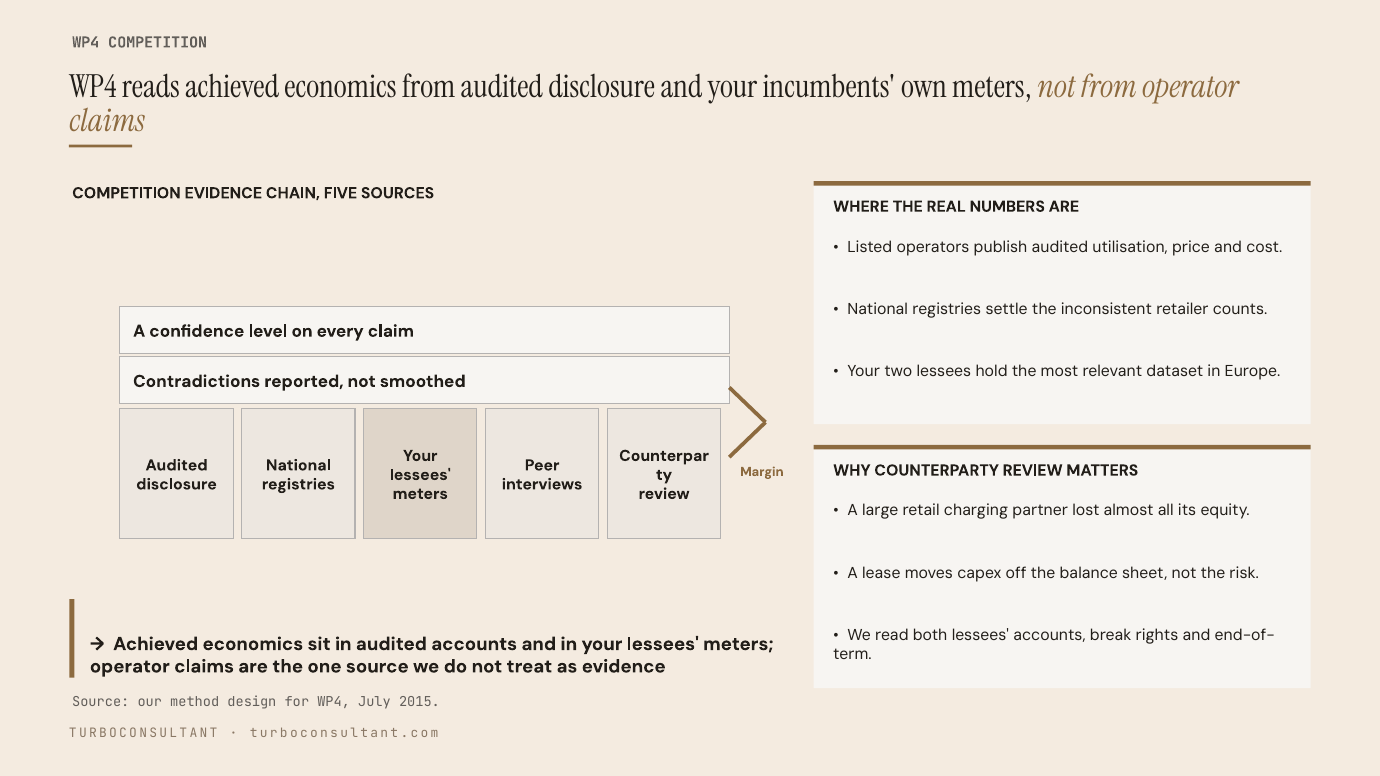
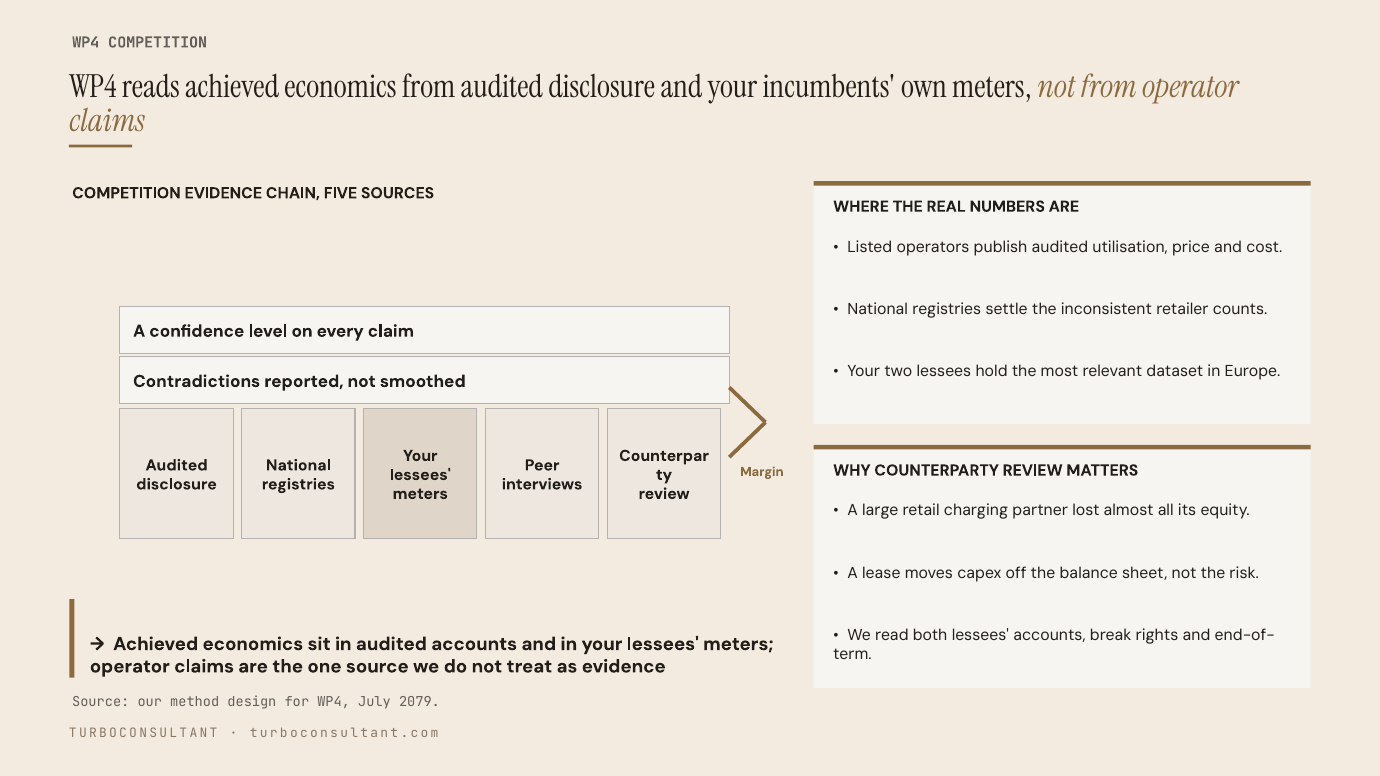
2015: 2015 -> 2079 (419, 702)
